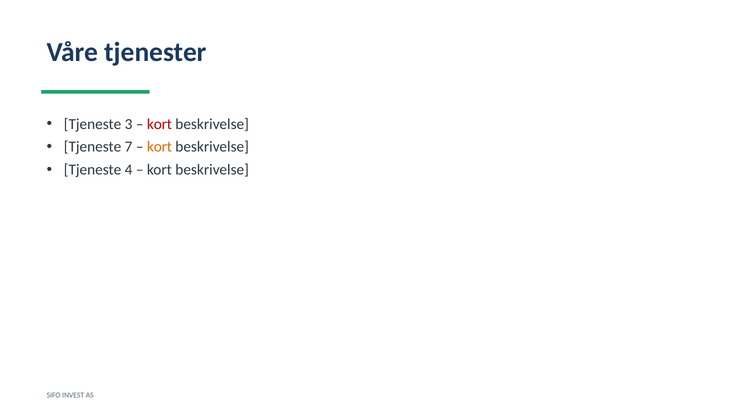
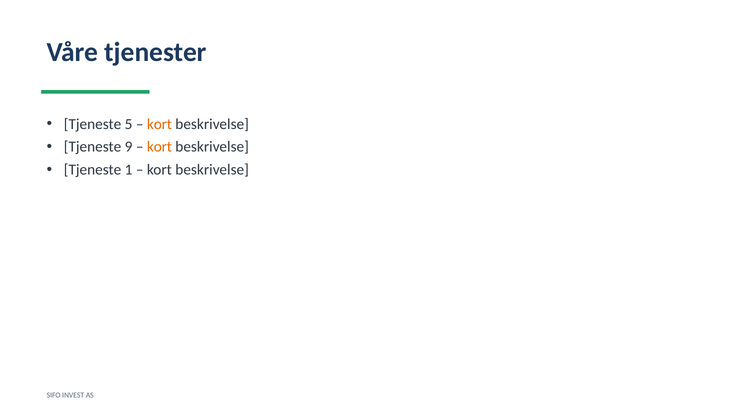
3: 3 -> 5 (129, 124)
kort colour: red -> orange (159, 124)
7: 7 -> 9 (129, 147)
4: 4 -> 1 (129, 170)
